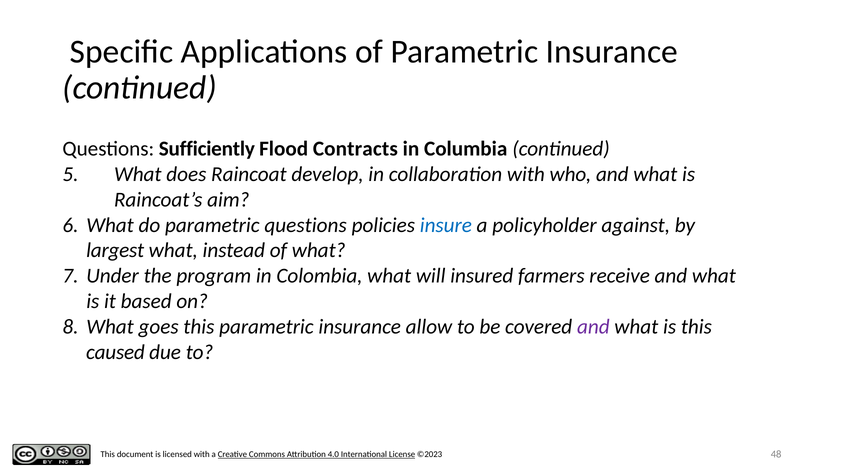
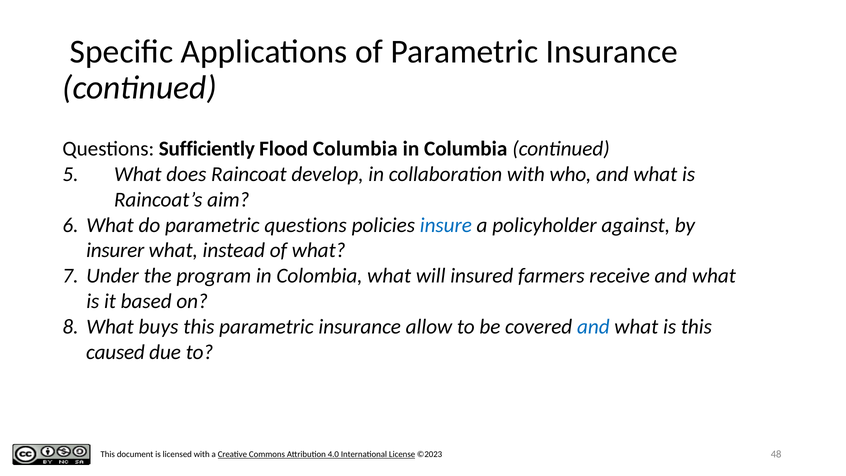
Flood Contracts: Contracts -> Columbia (355, 149)
largest: largest -> insurer (115, 250)
goes: goes -> buys (159, 327)
and colour: purple -> blue (593, 327)
